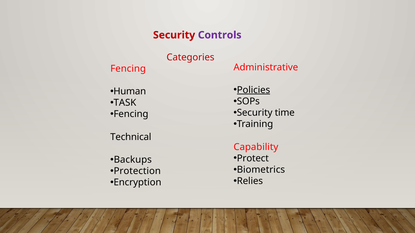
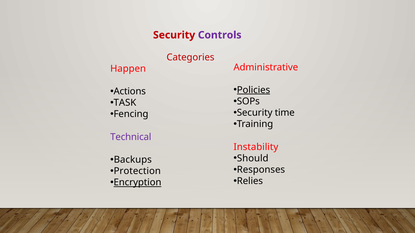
Fencing: Fencing -> Happen (128, 69)
Human: Human -> Actions (130, 92)
Technical colour: black -> purple (131, 137)
Capability: Capability -> Instability (256, 147)
Protect: Protect -> Should (253, 159)
Biometrics: Biometrics -> Responses (261, 170)
Encryption underline: none -> present (137, 183)
